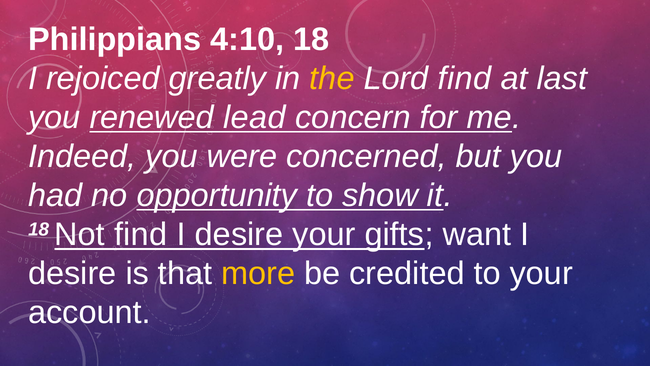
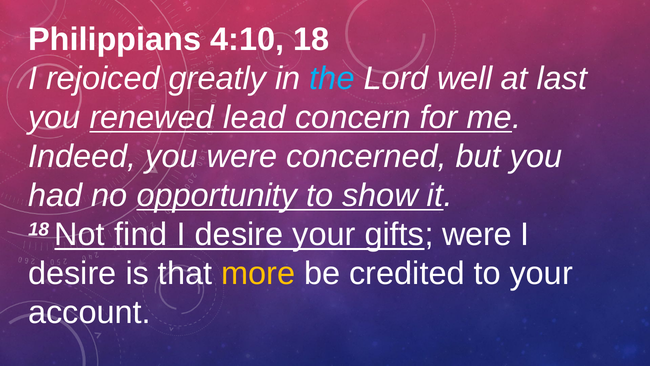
the colour: yellow -> light blue (332, 78)
Lord find: find -> well (465, 78)
gifts want: want -> were (477, 234)
